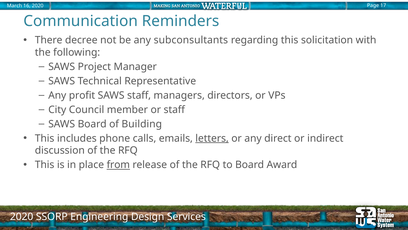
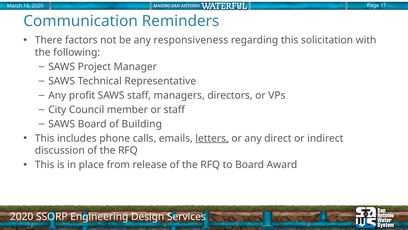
decree: decree -> factors (81, 40)
subconsultants: subconsultants -> responsiveness (191, 40)
from underline: present -> none (118, 165)
